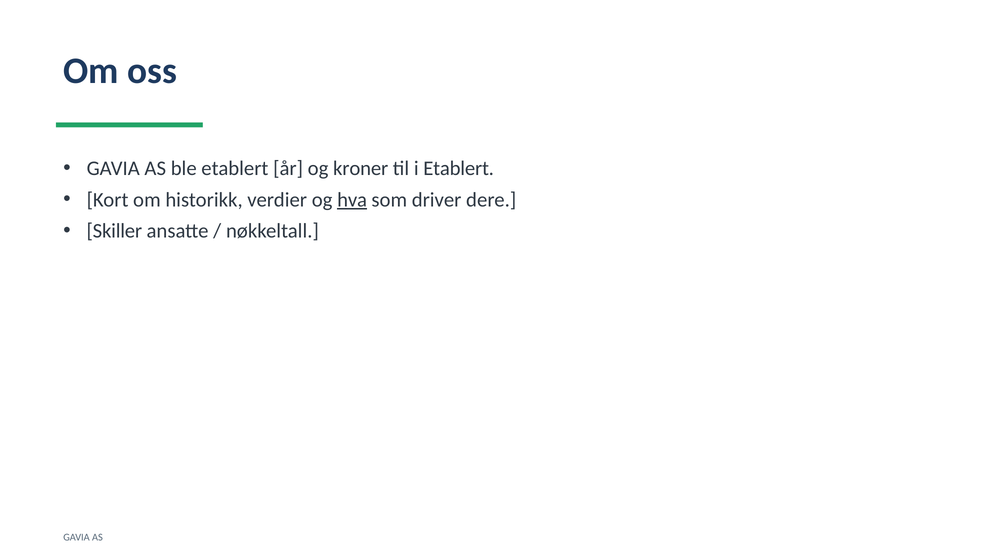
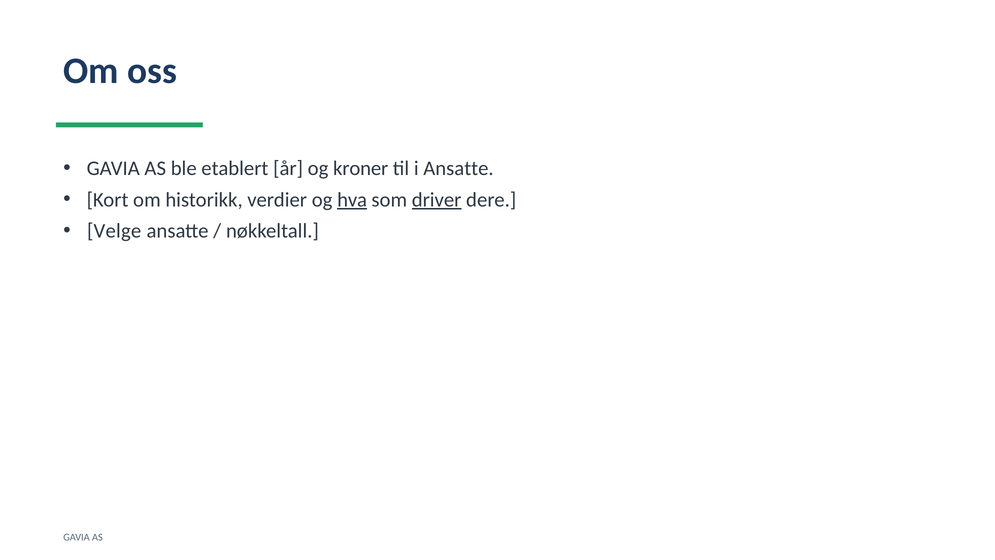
i Etablert: Etablert -> Ansatte (459, 169)
driver underline: none -> present (437, 200)
Skiller: Skiller -> Velge (114, 231)
